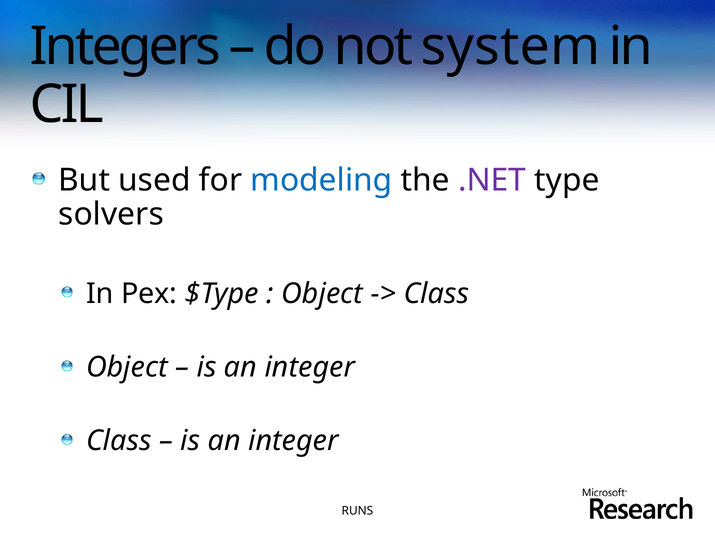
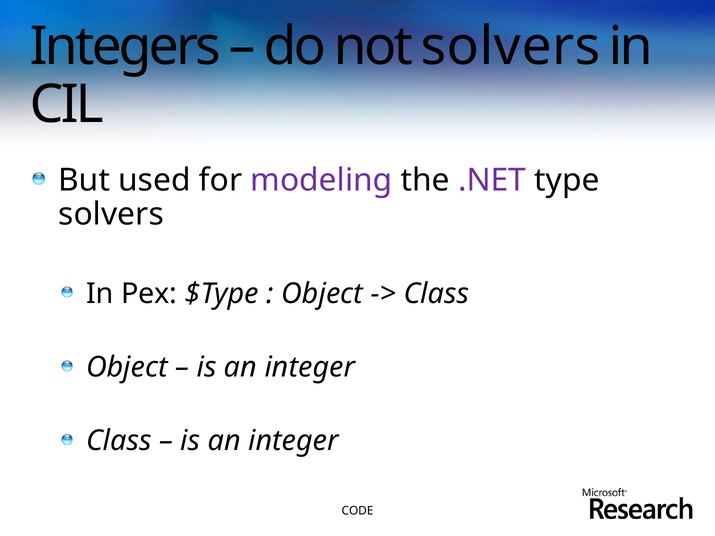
not system: system -> solvers (511, 47)
modeling colour: blue -> purple (321, 180)
RUNS: RUNS -> CODE (357, 511)
